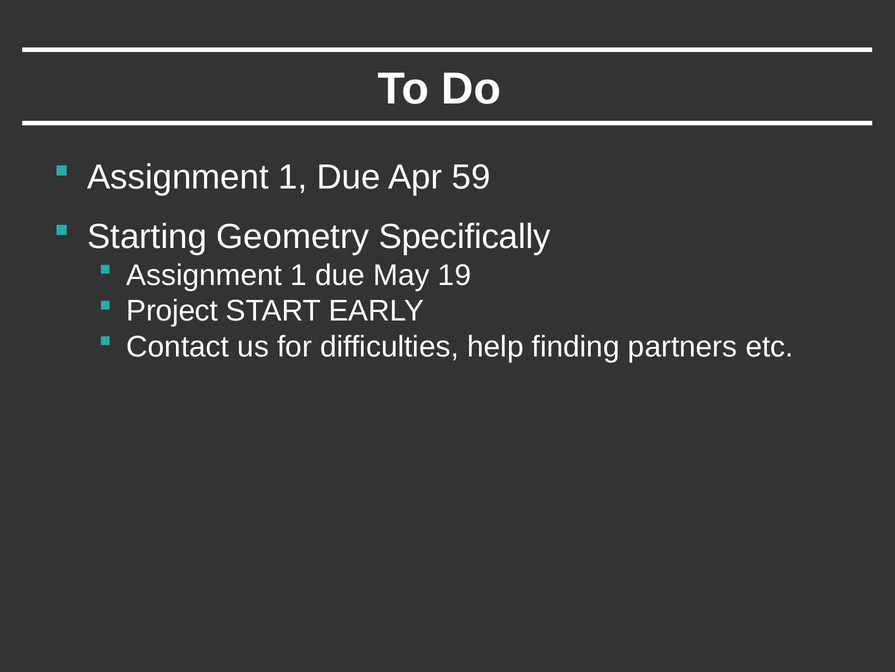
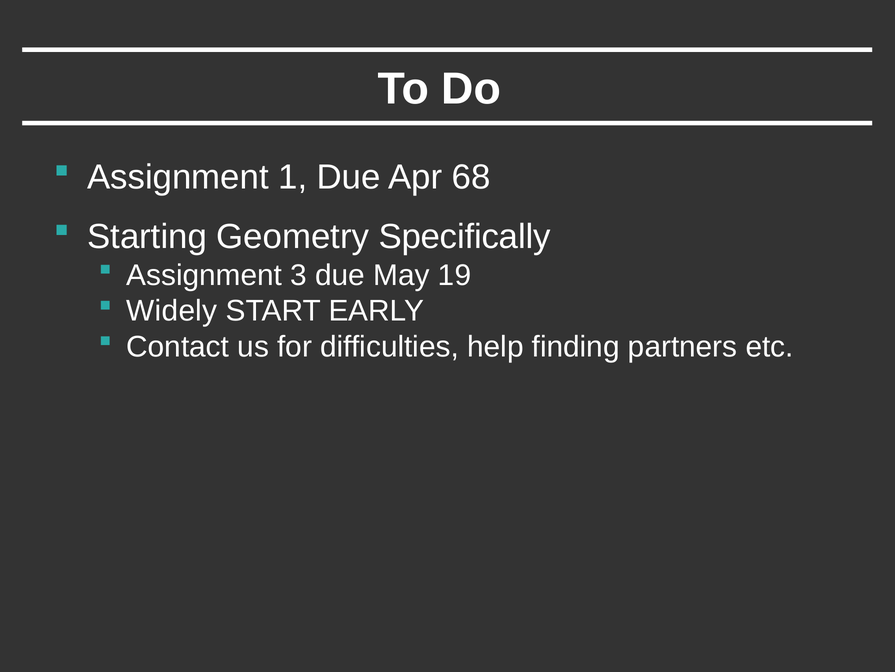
59: 59 -> 68 (471, 177)
1: 1 -> 3 (299, 275)
Project: Project -> Widely (172, 311)
